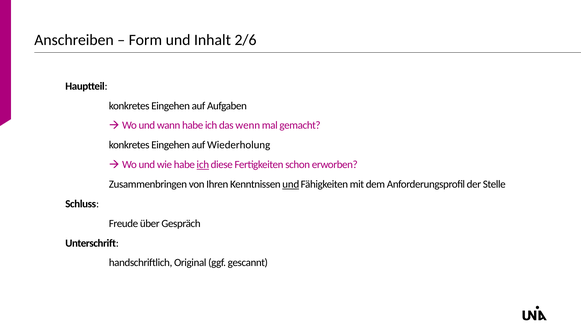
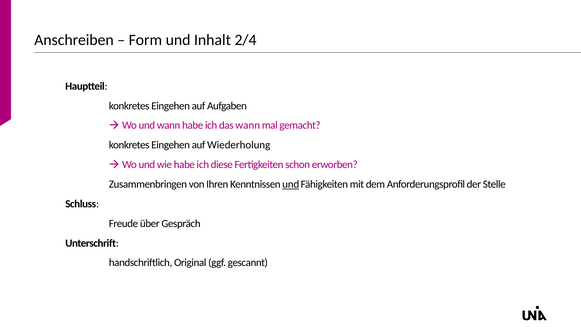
2/6: 2/6 -> 2/4 (246, 40)
das wenn: wenn -> wann (248, 125)
ich underline: present -> none (203, 165)
